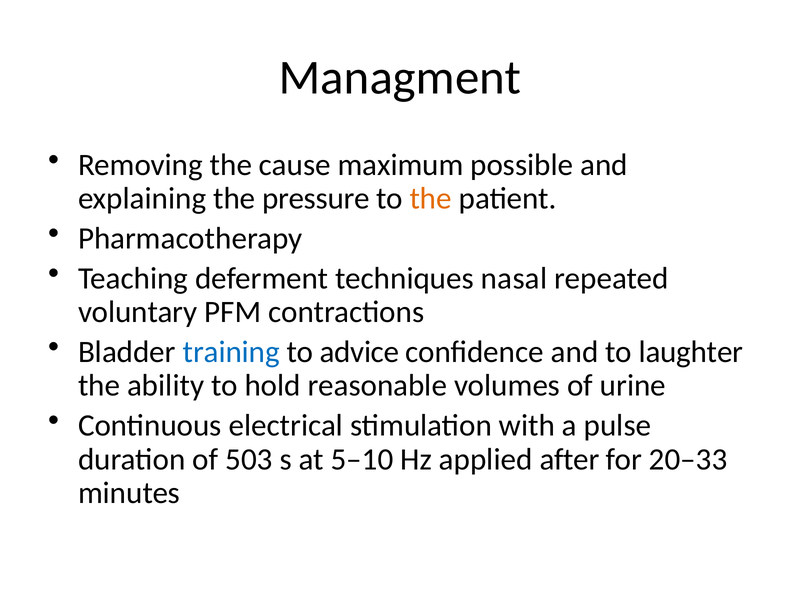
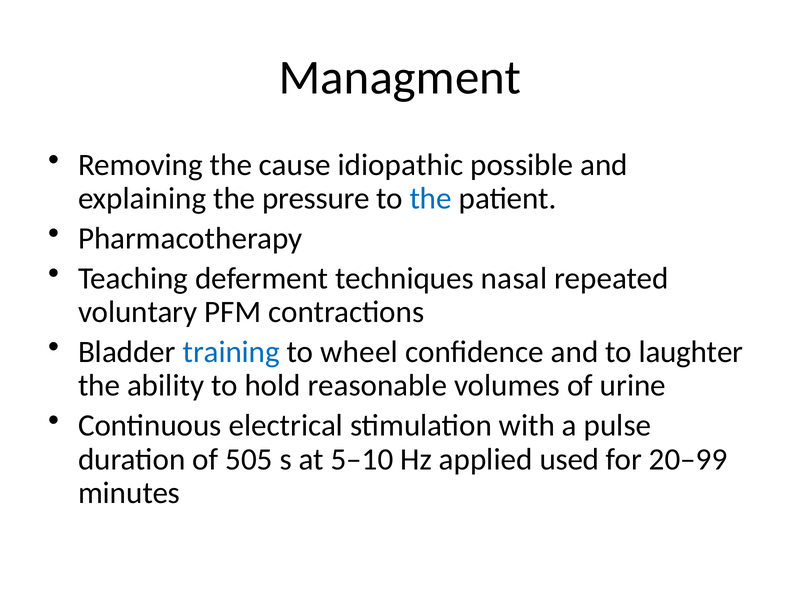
maximum: maximum -> idiopathic (401, 165)
the colour: orange -> blue (431, 198)
advice: advice -> wheel (359, 352)
503: 503 -> 505 (249, 459)
after: after -> used (569, 459)
20–33: 20–33 -> 20–99 (688, 459)
